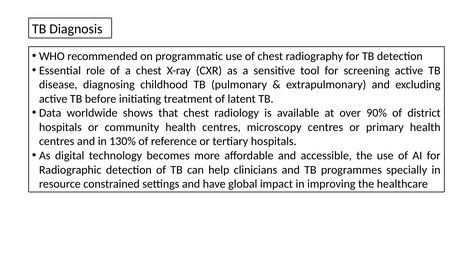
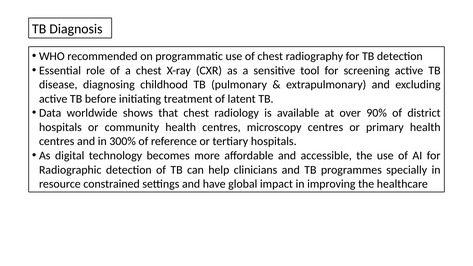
130%: 130% -> 300% (123, 141)
